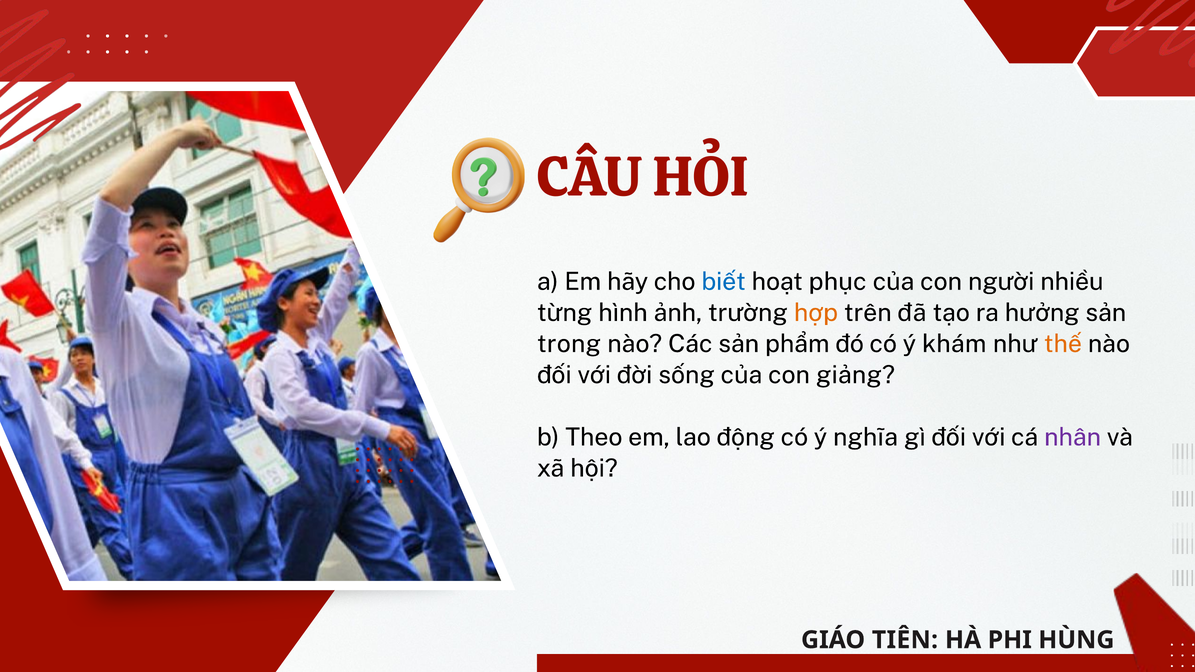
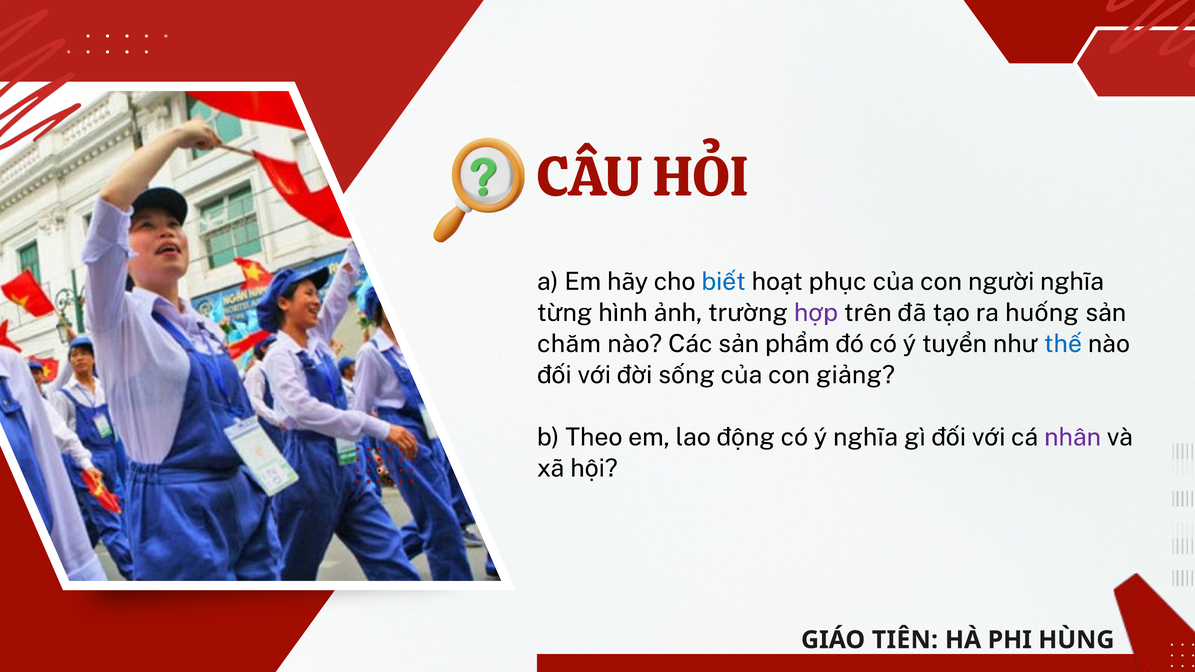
người nhiều: nhiều -> nghĩa (1072, 282)
hợp colour: orange -> purple (816, 313)
hưởng: hưởng -> huống (1042, 313)
trong: trong -> chăm (569, 344)
khám: khám -> tuyển (954, 344)
thế colour: orange -> blue (1063, 344)
